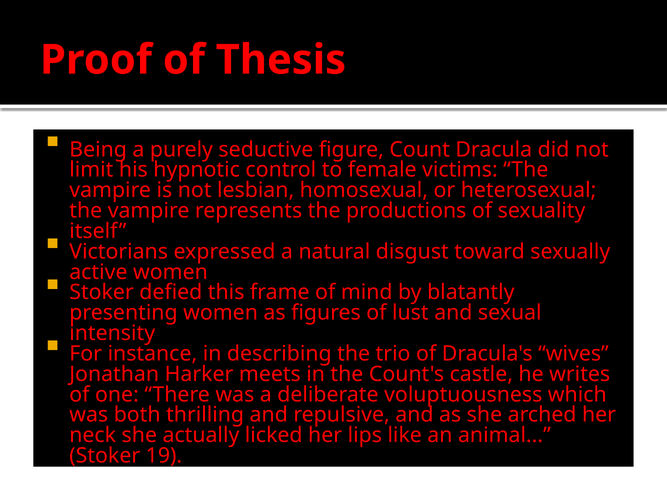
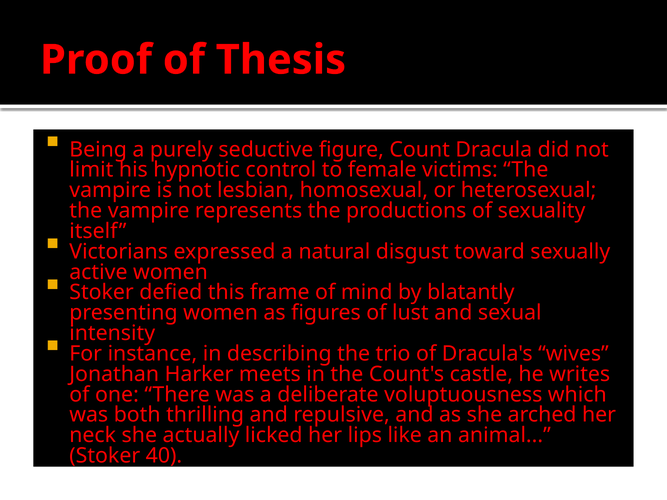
19: 19 -> 40 (164, 456)
